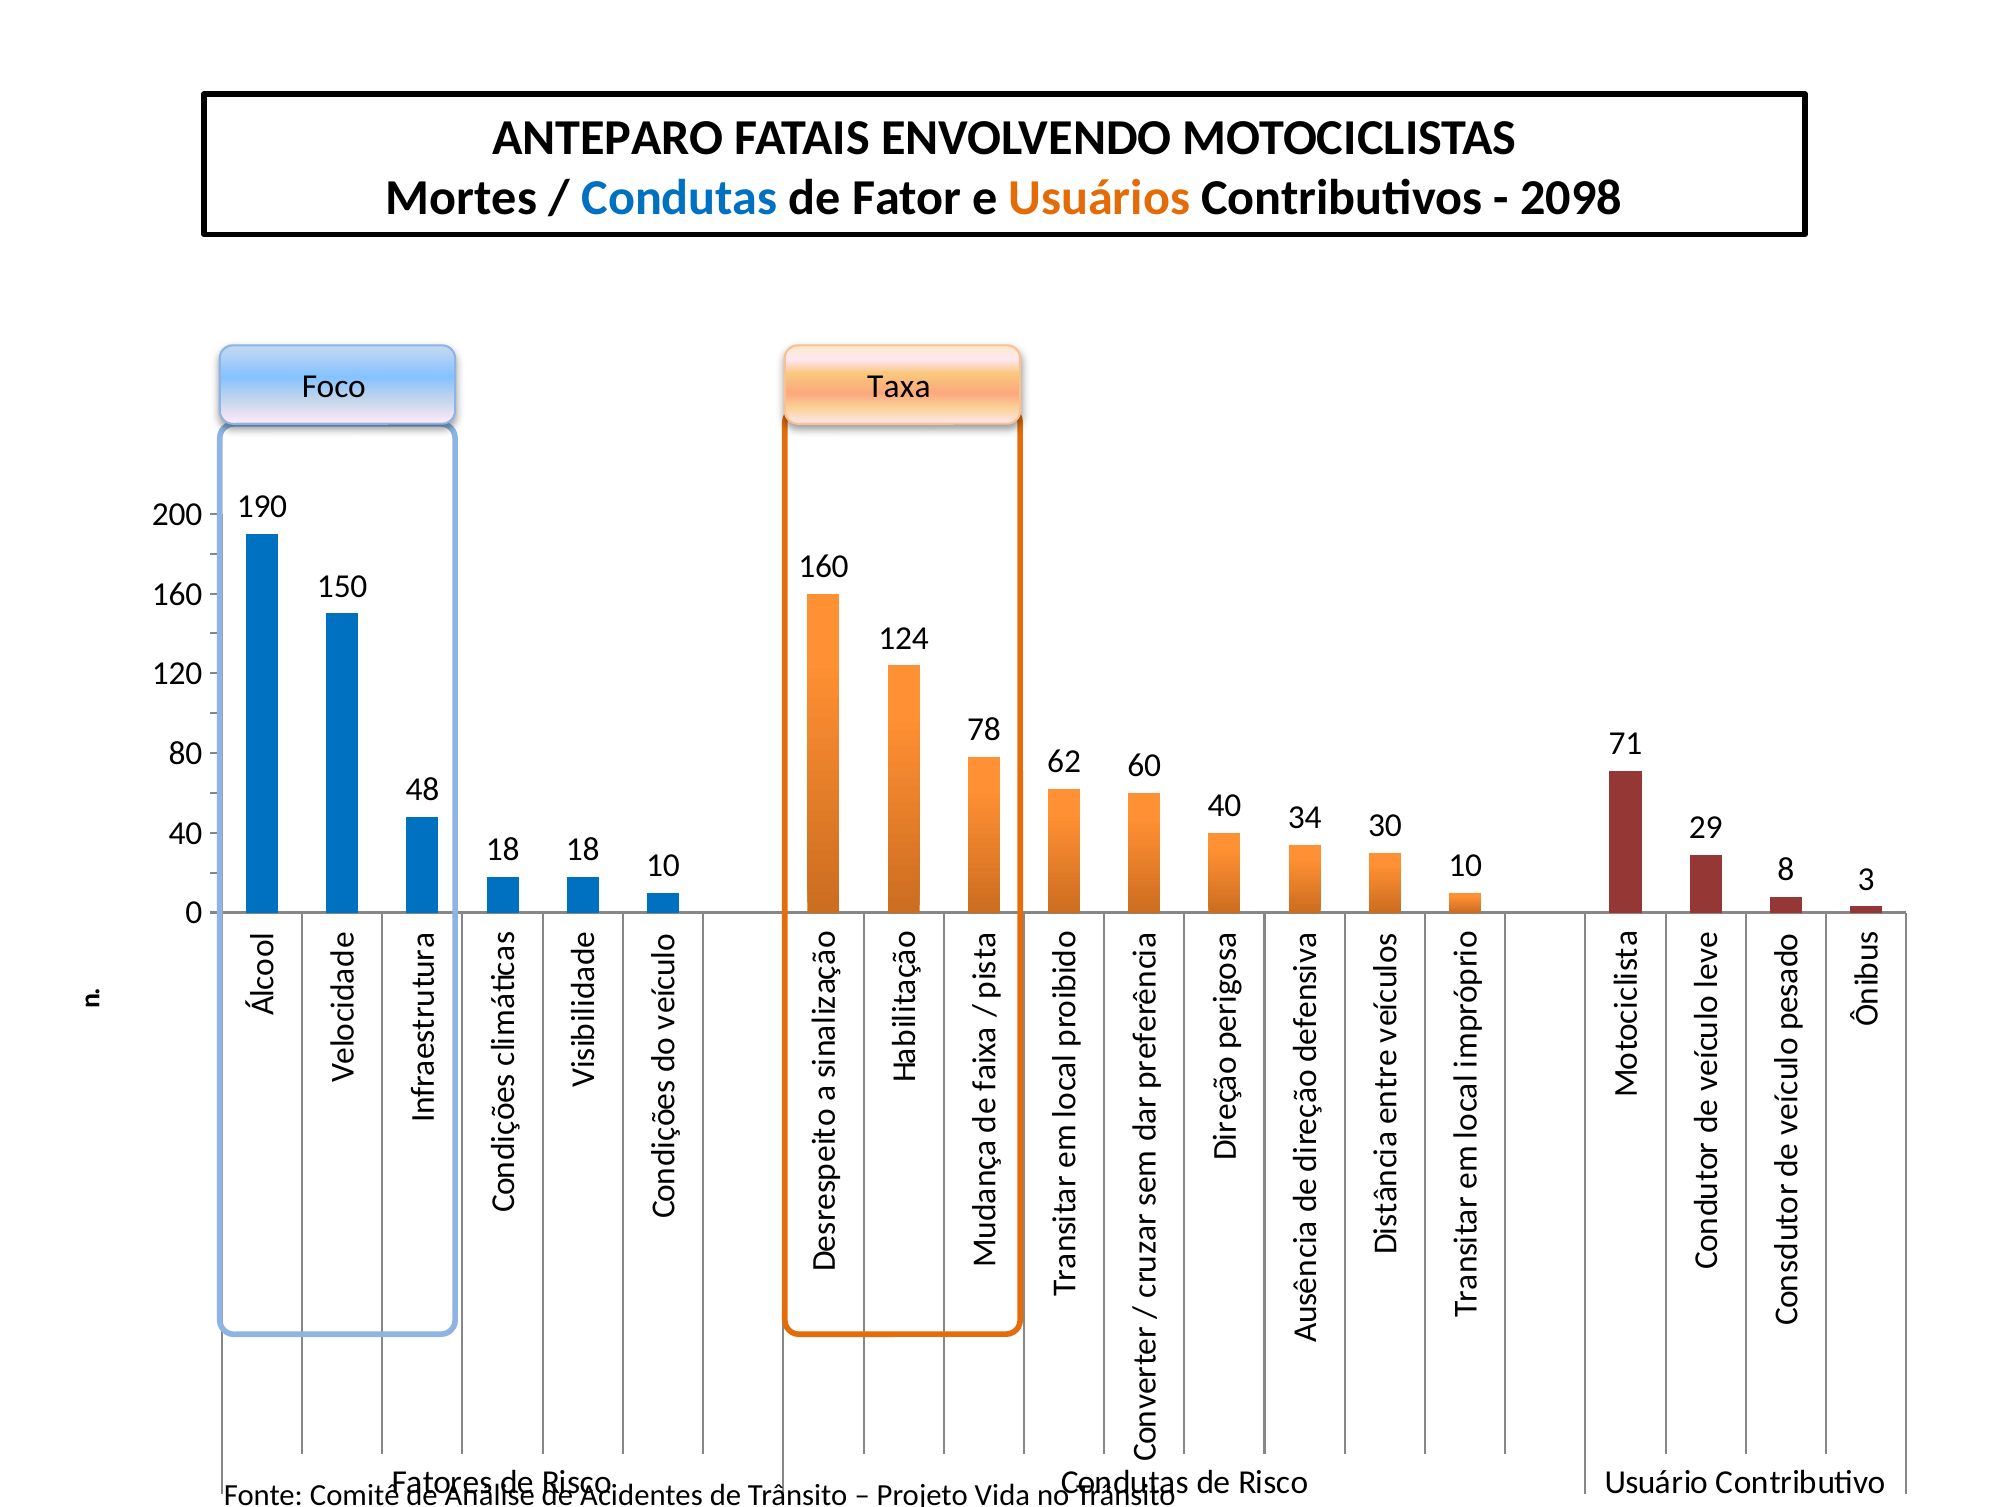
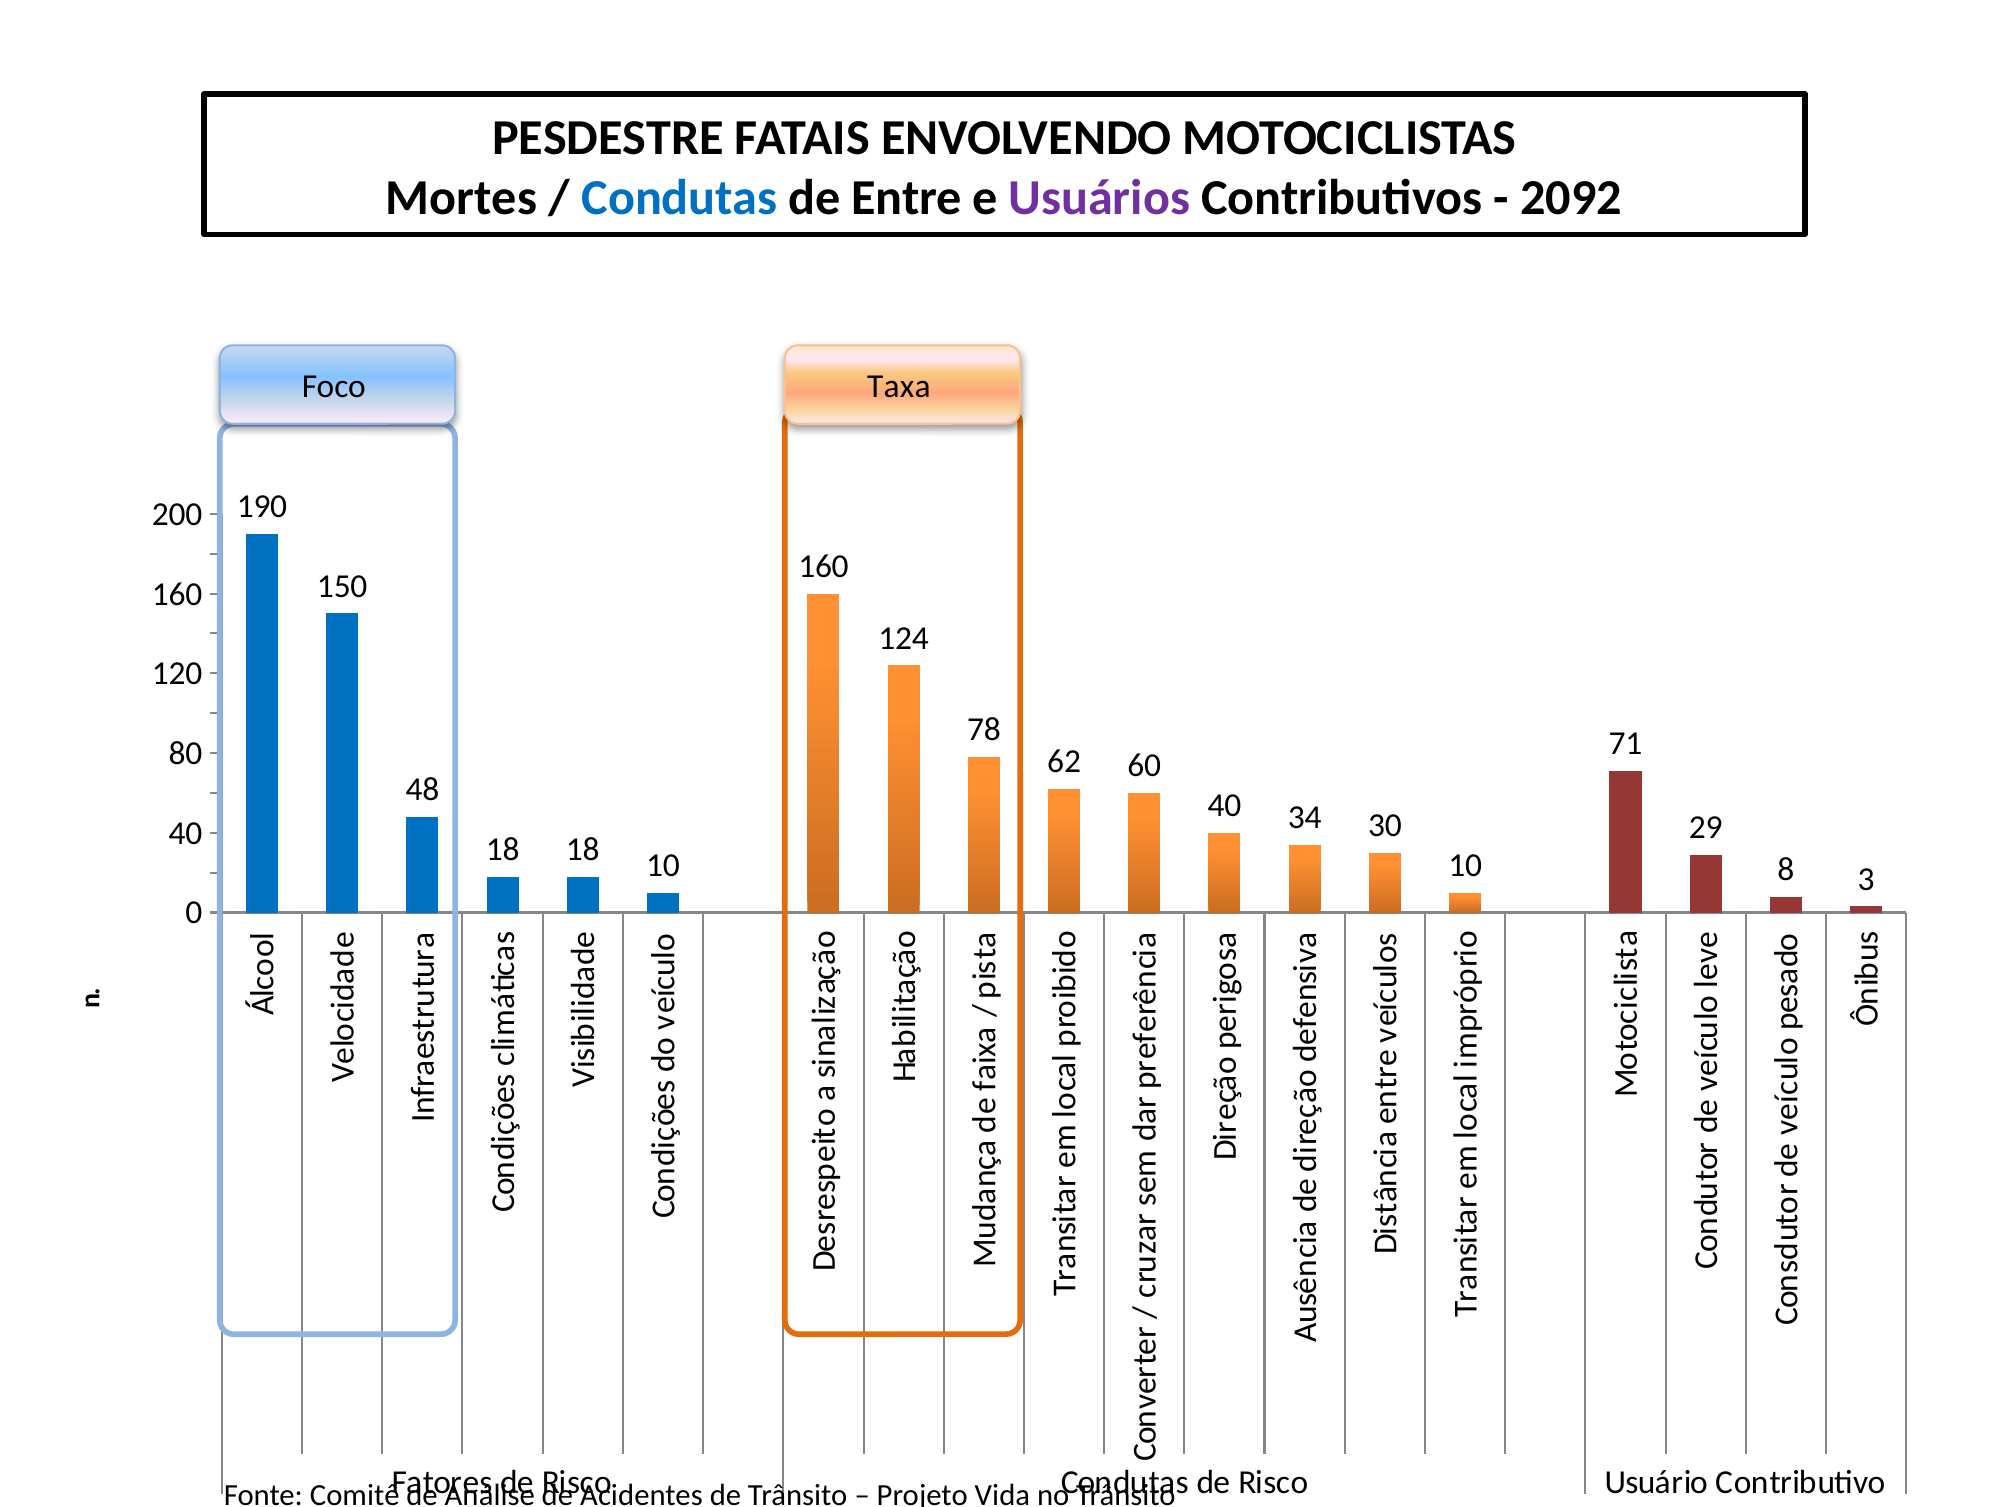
ANTEPARO: ANTEPARO -> PESDESTRE (608, 138)
Fator: Fator -> Entre (907, 198)
Usuários colour: orange -> purple (1099, 198)
2098: 2098 -> 2092 (1571, 198)
